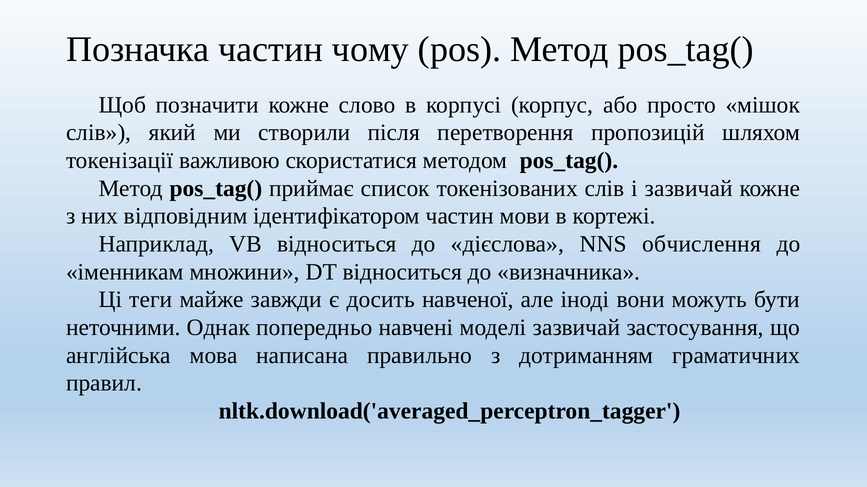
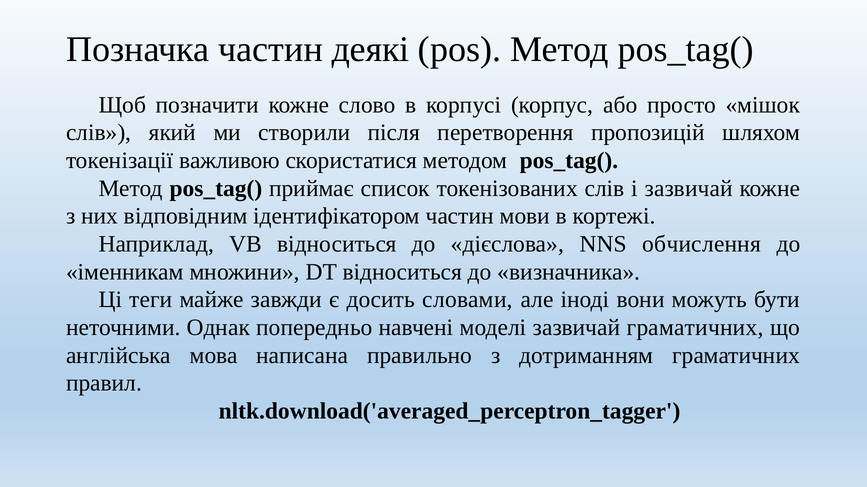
чому: чому -> деякі (371, 49)
навченої: навченої -> словами (468, 300)
зазвичай застосування: застосування -> граматичних (695, 328)
